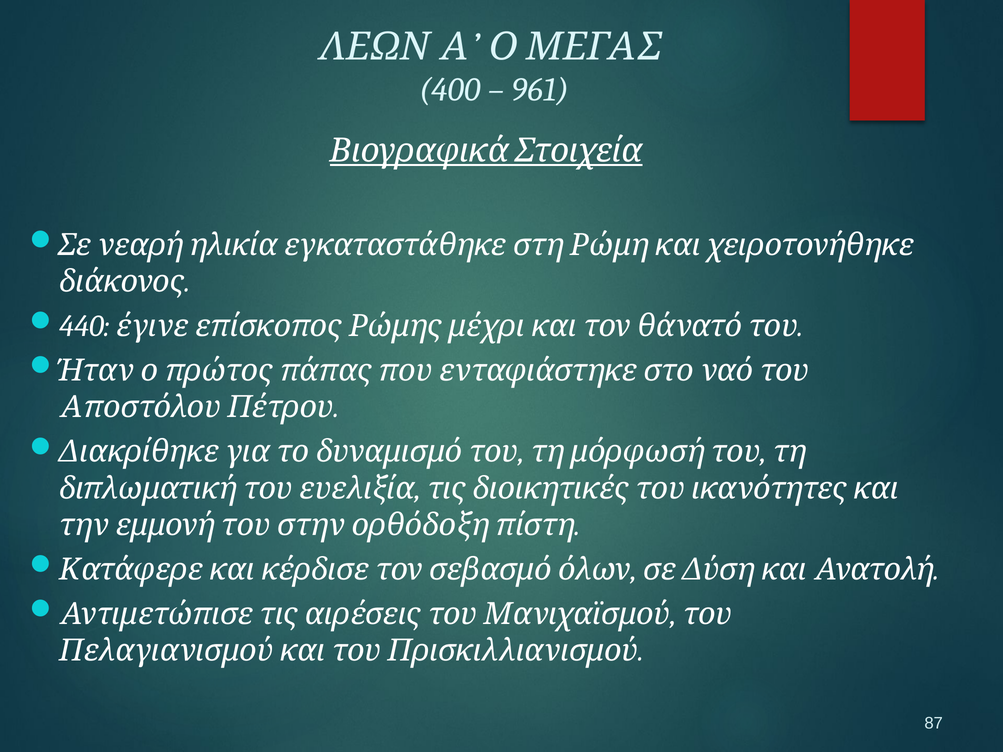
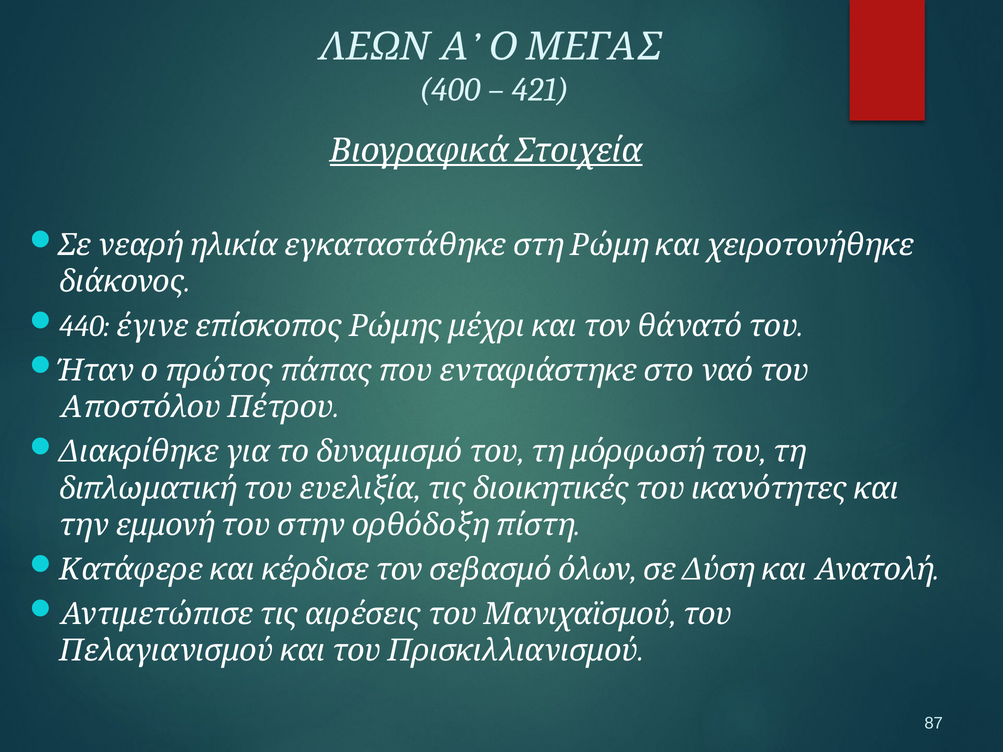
961: 961 -> 421 (541, 90)
